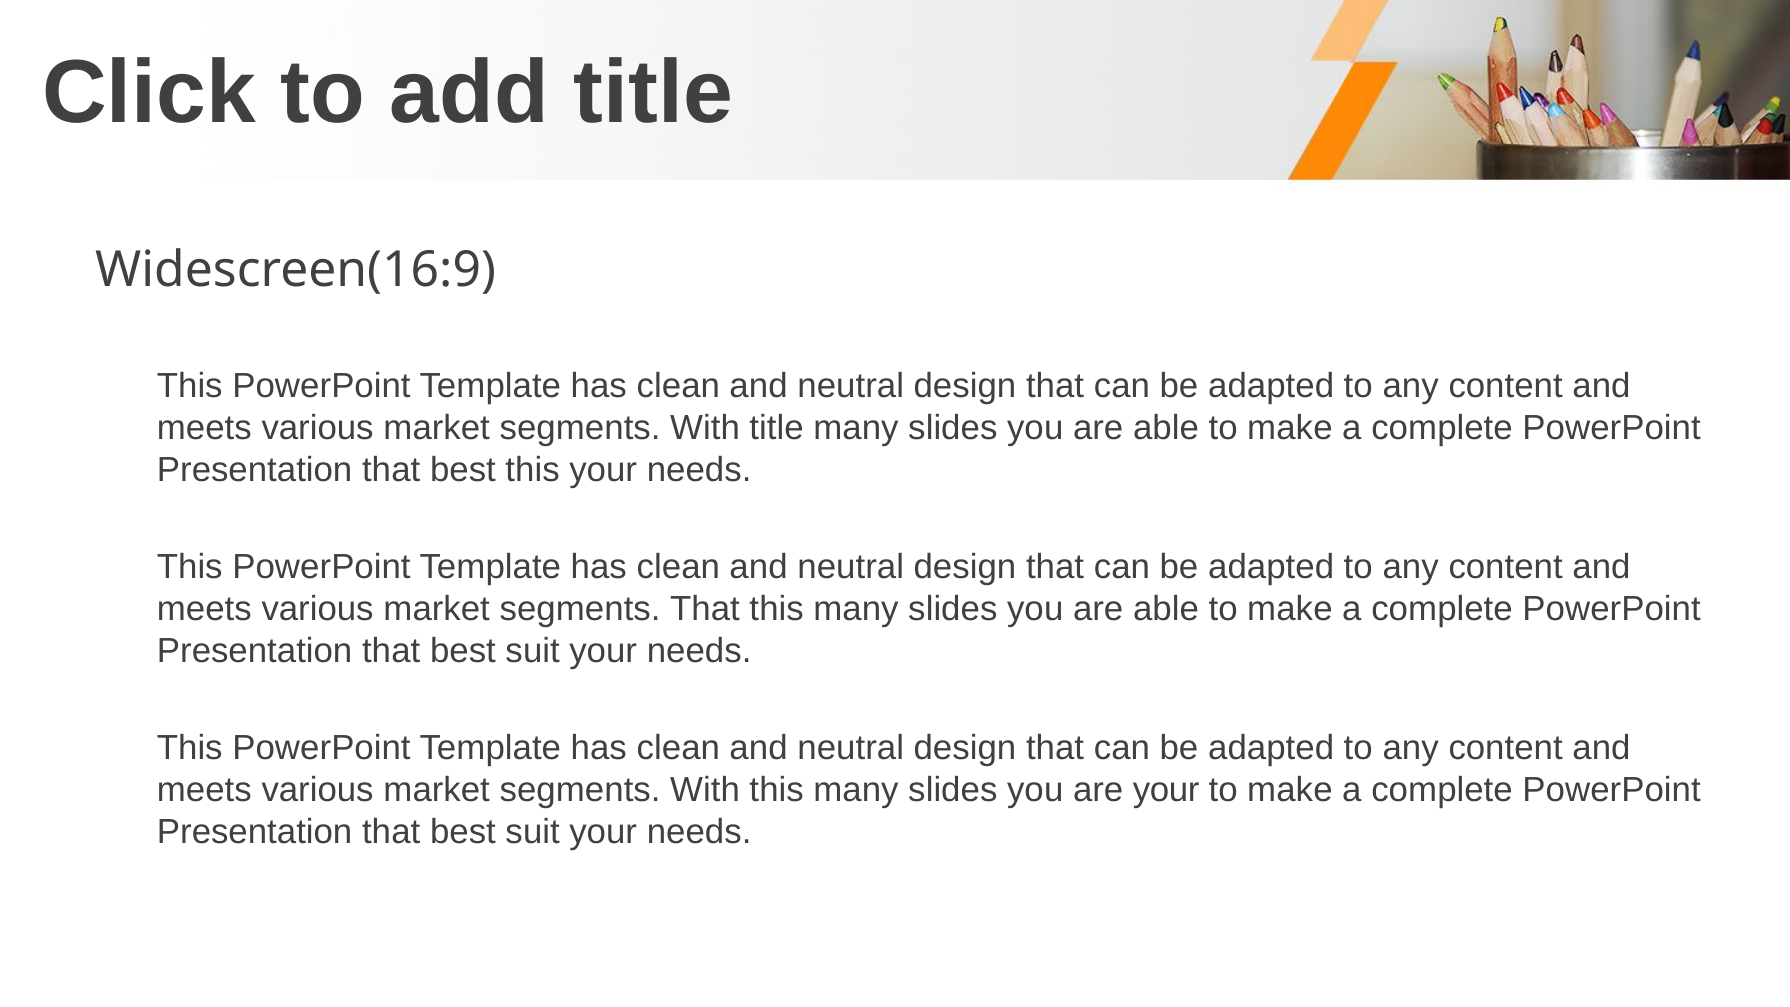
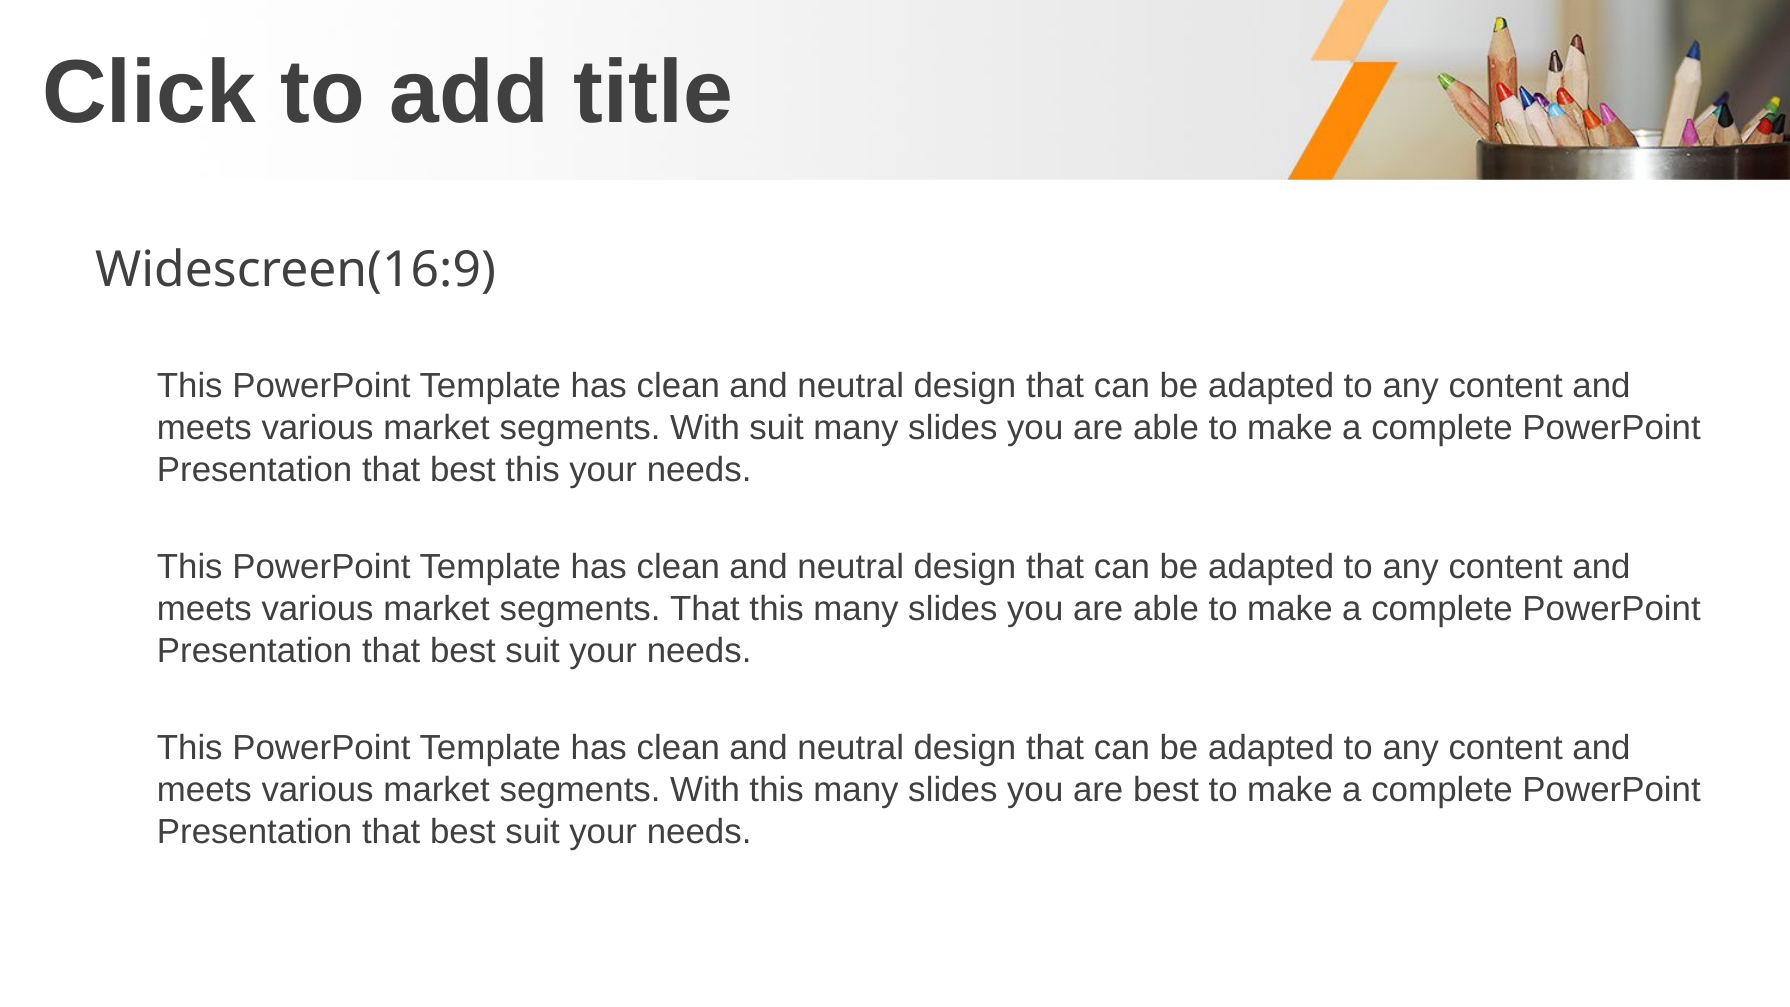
With title: title -> suit (777, 428)
are your: your -> best (1166, 790)
